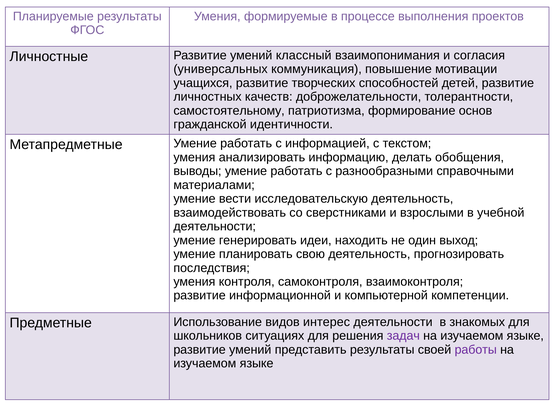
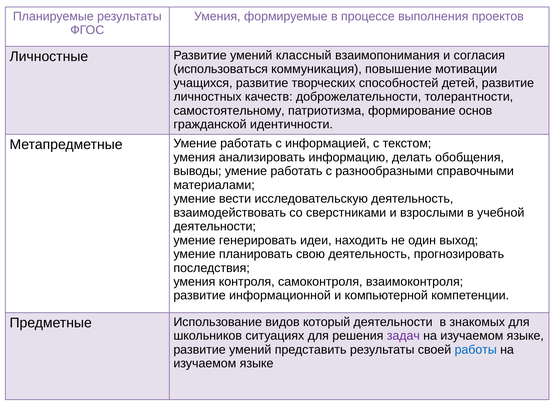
универсальных: универсальных -> использоваться (221, 69)
интерес: интерес -> который (327, 322)
работы colour: purple -> blue (476, 350)
